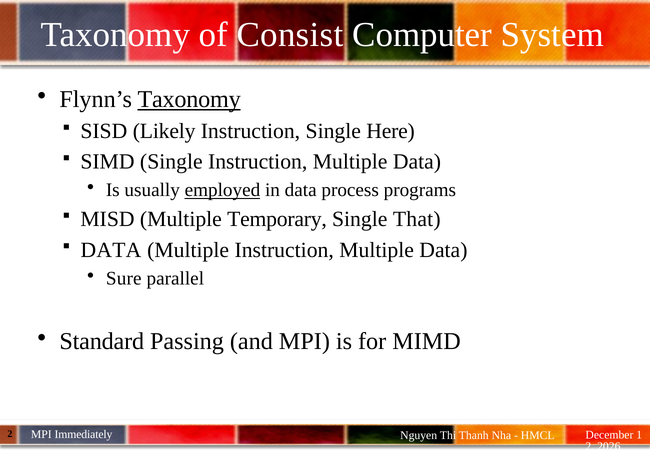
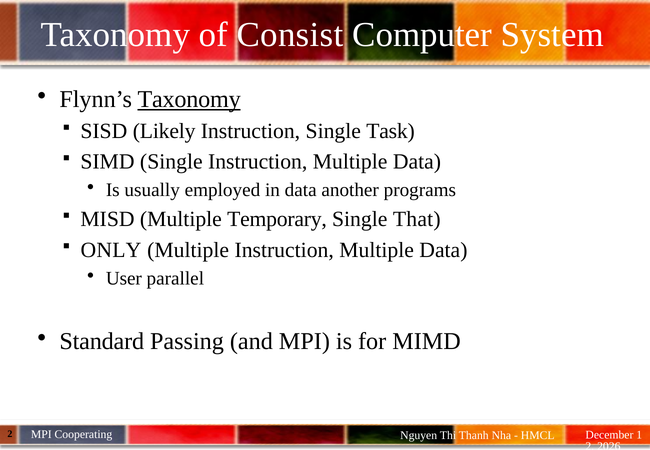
Here: Here -> Task (391, 131)
employed underline: present -> none (222, 190)
process: process -> another (350, 190)
DATA: DATA -> ONLY (111, 250)
Sure: Sure -> User (124, 278)
Immediately: Immediately -> Cooperating (83, 434)
